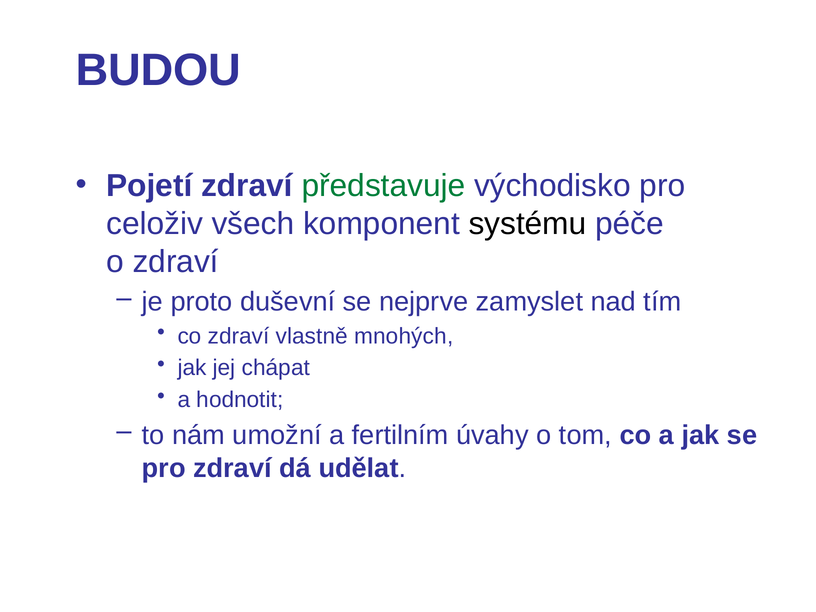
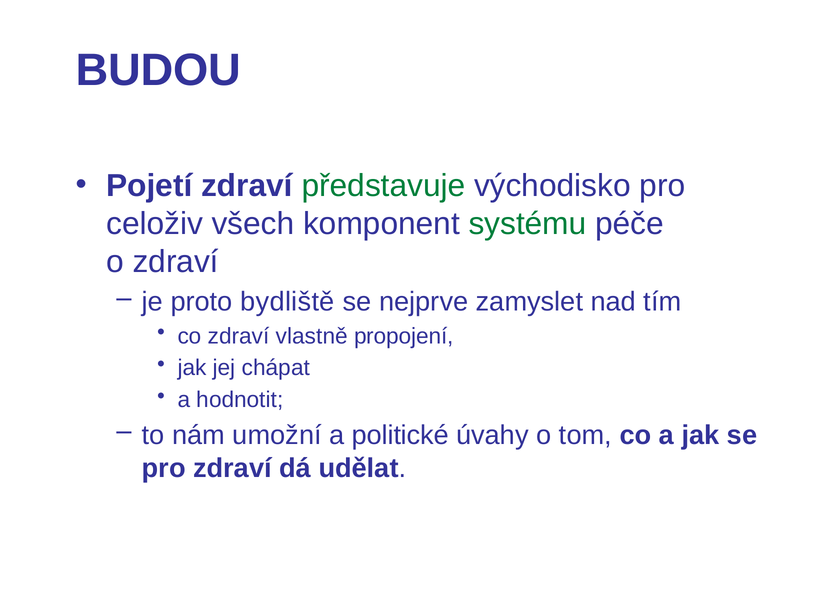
systému colour: black -> green (528, 224)
duševní: duševní -> bydliště (288, 302)
mnohých: mnohých -> propojení (404, 336)
fertilním: fertilním -> politické (400, 435)
